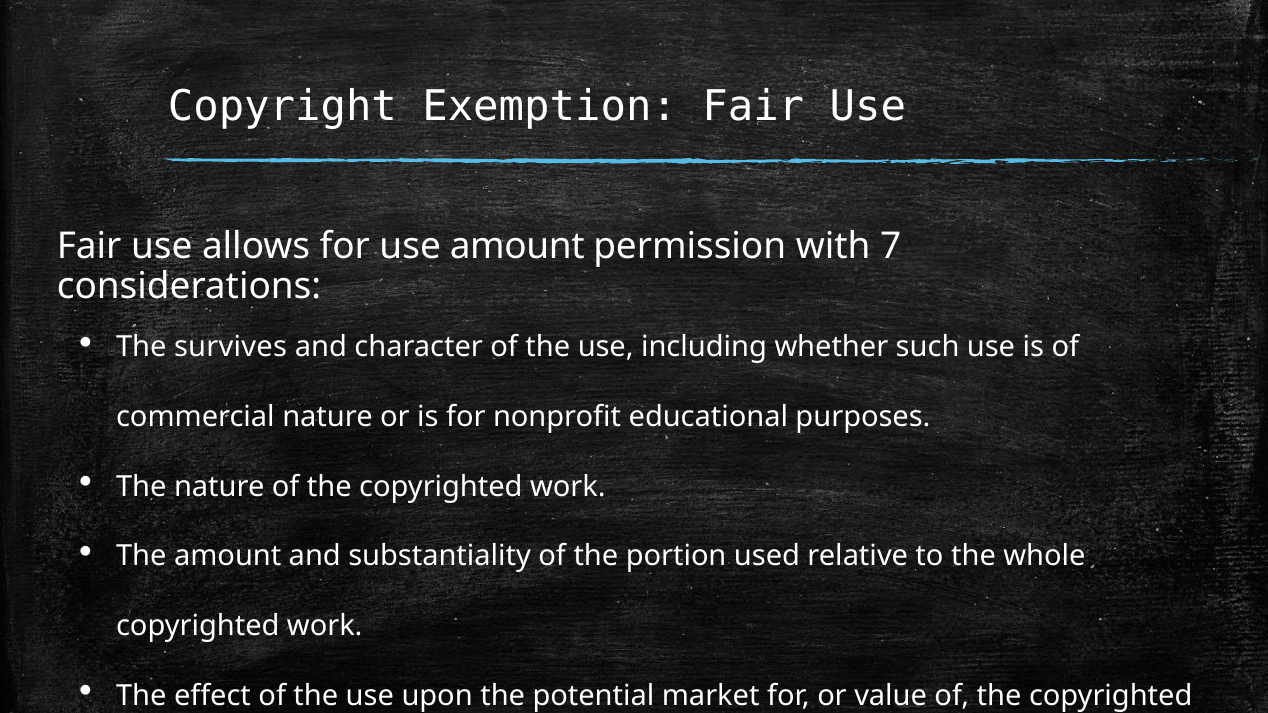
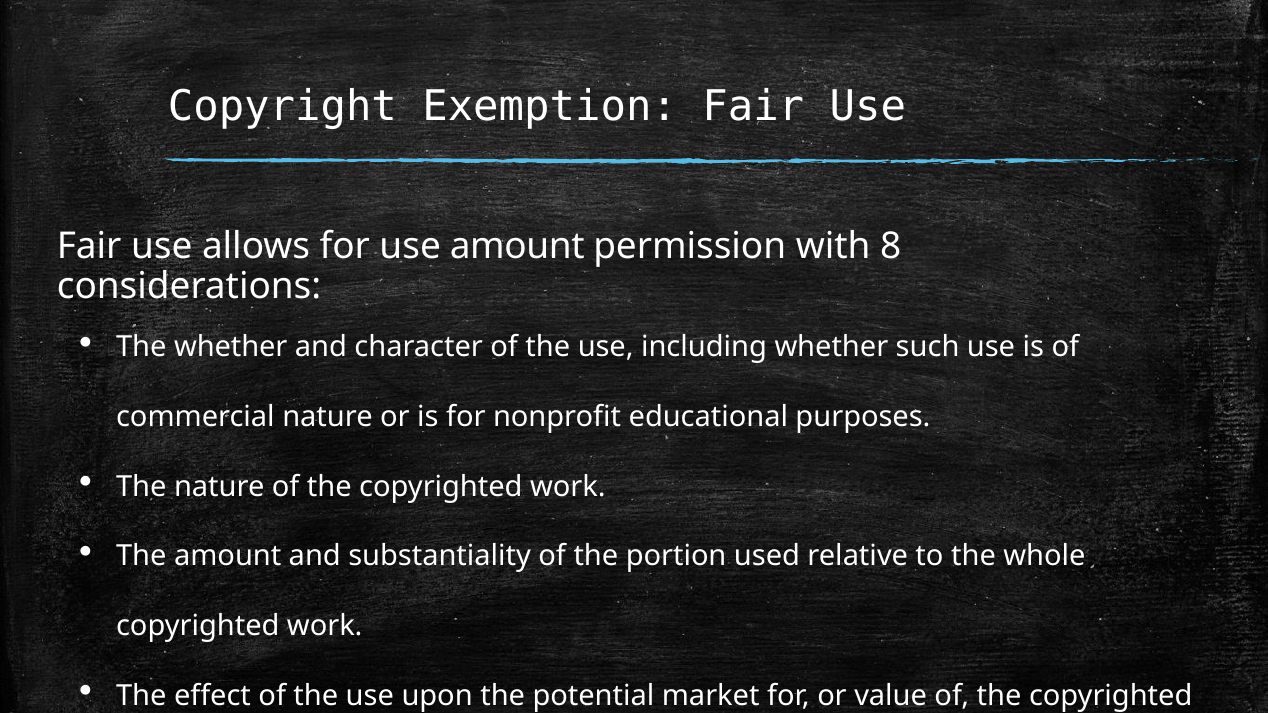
7: 7 -> 8 (891, 246)
The survives: survives -> whether (231, 347)
